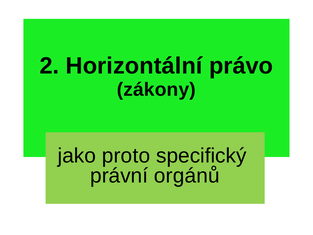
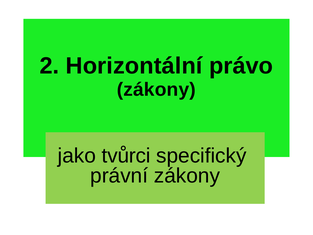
proto: proto -> tvůrci (126, 156)
právní orgánů: orgánů -> zákony (187, 176)
